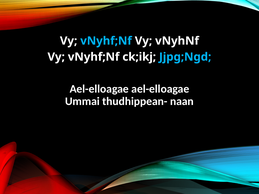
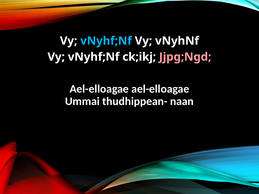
Jjpg;Ngd colour: light blue -> pink (185, 57)
